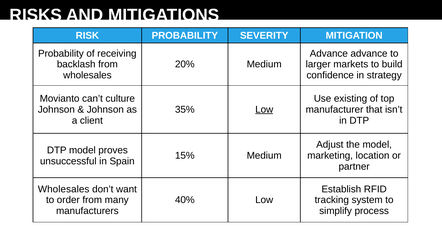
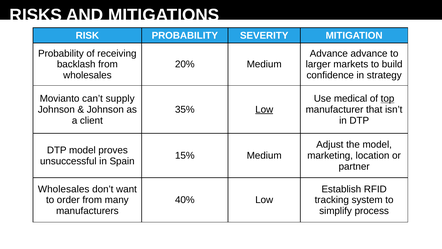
culture: culture -> supply (120, 98)
existing: existing -> medical (351, 98)
top underline: none -> present (388, 98)
